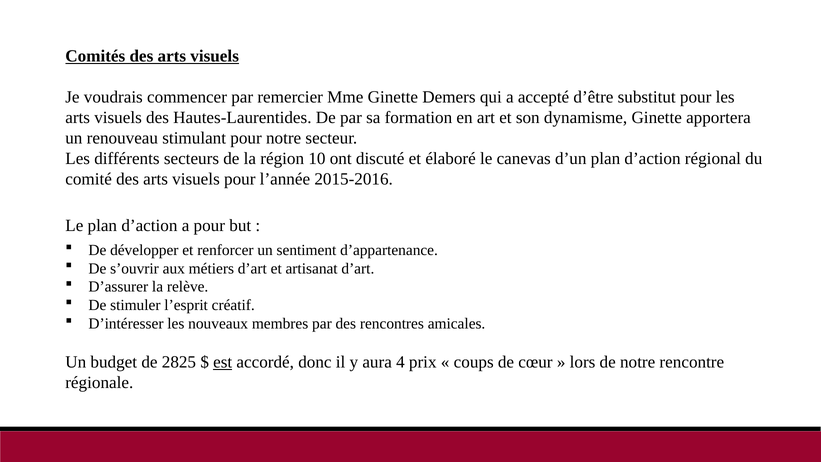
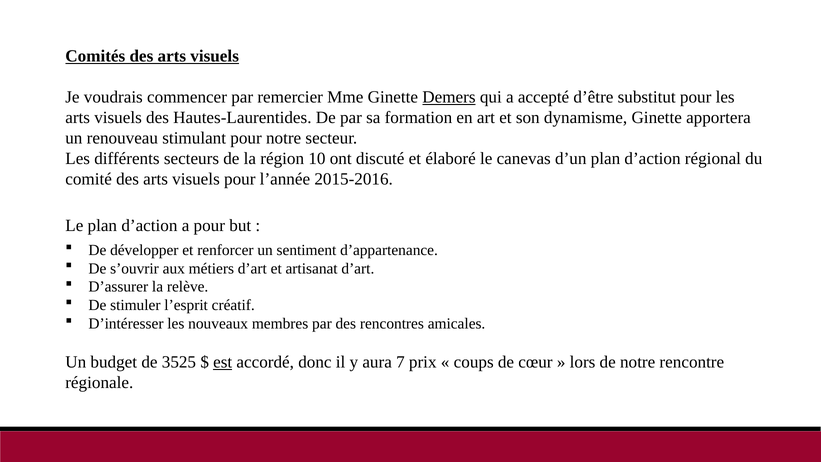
Demers underline: none -> present (449, 97)
2825: 2825 -> 3525 (179, 362)
4: 4 -> 7 (400, 362)
